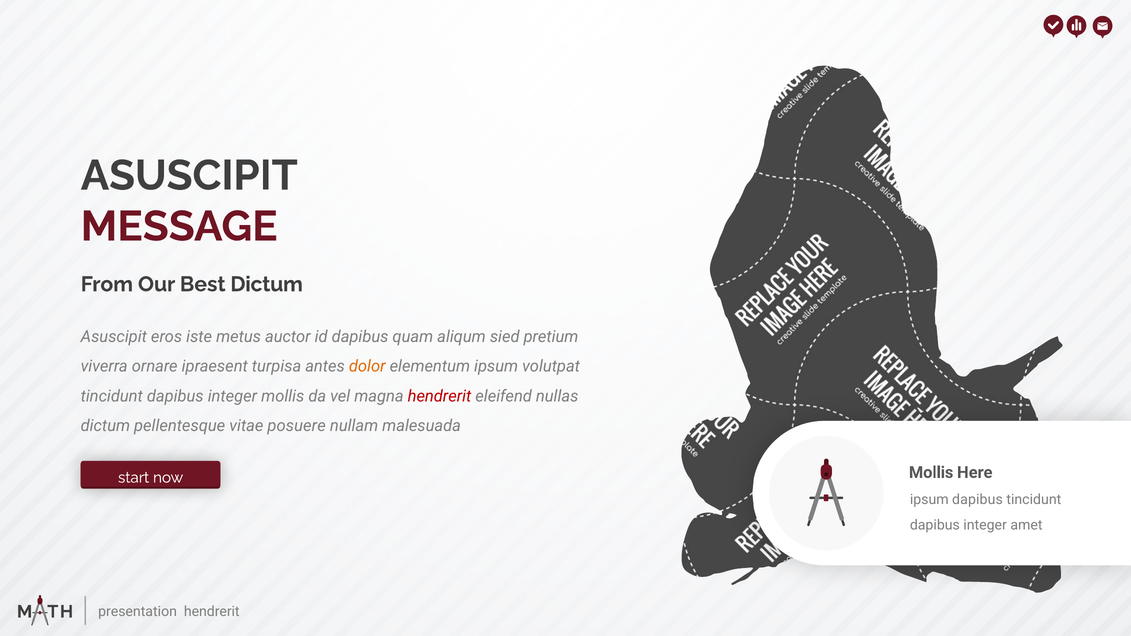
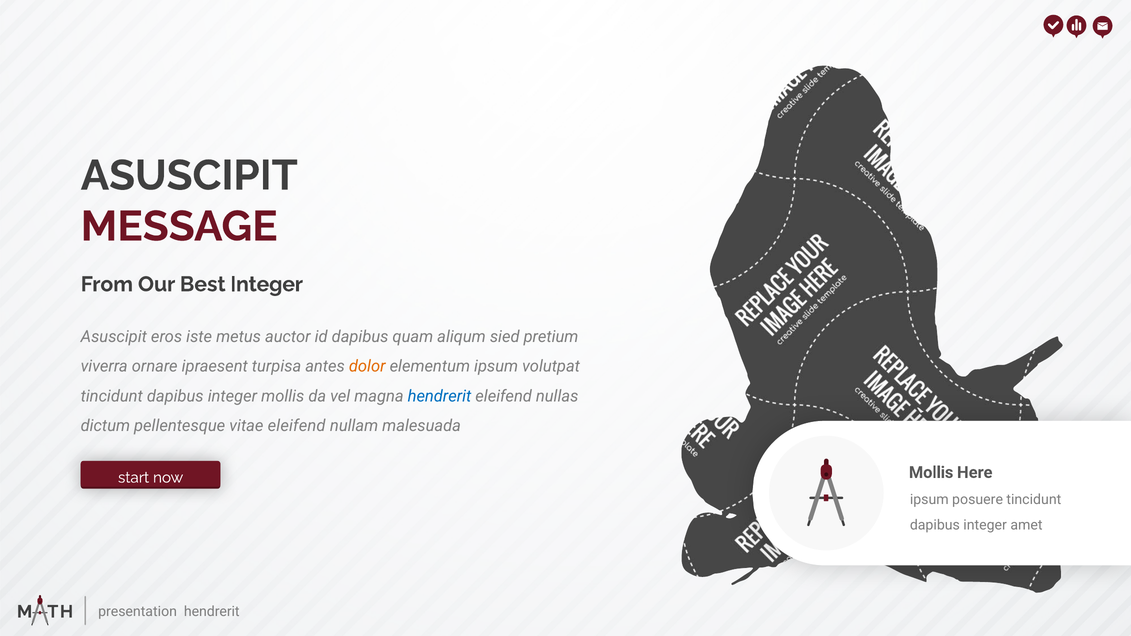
Best Dictum: Dictum -> Integer (267, 284)
hendrerit colour: red -> blue (439, 396)
vitae posuere: posuere -> eleifend (297, 426)
ipsum dapibus: dapibus -> posuere (978, 500)
